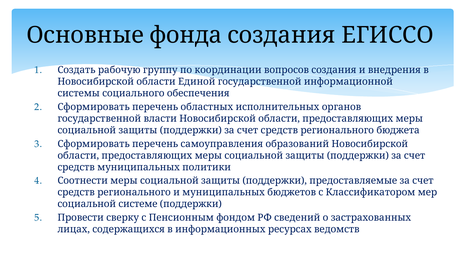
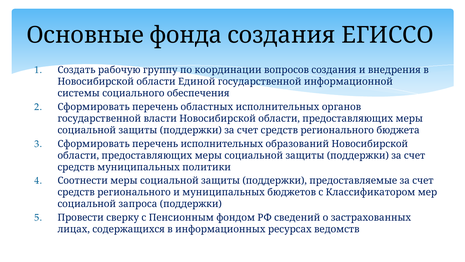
перечень самоуправления: самоуправления -> исполнительных (222, 144)
системе: системе -> запроса (138, 204)
